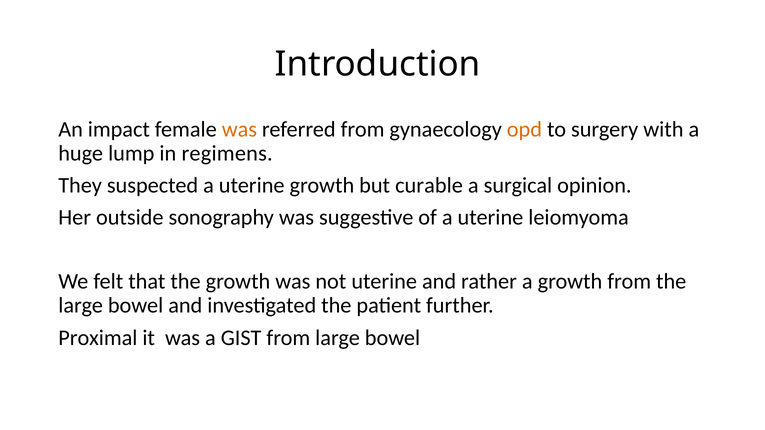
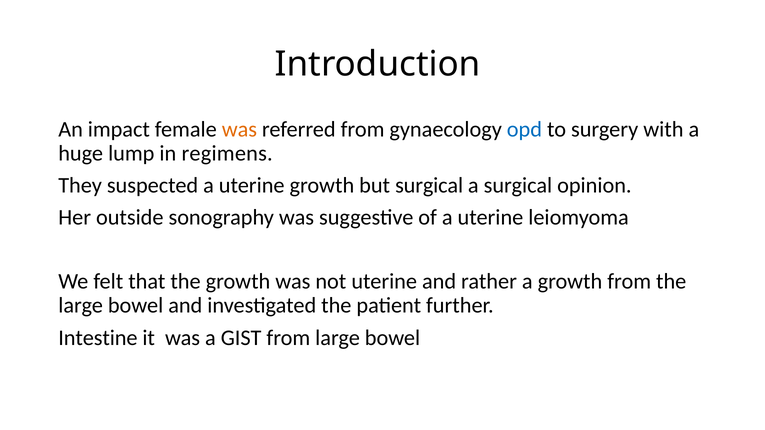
opd colour: orange -> blue (524, 129)
but curable: curable -> surgical (429, 186)
Proximal: Proximal -> Intestine (98, 338)
